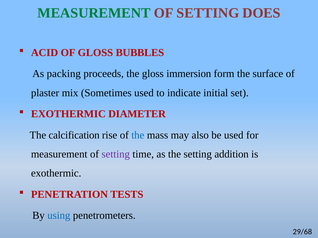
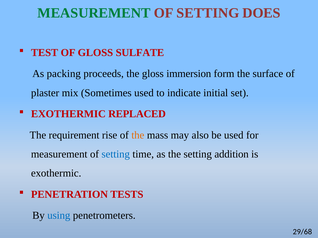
ACID: ACID -> TEST (45, 53)
BUBBLES: BUBBLES -> SULFATE (140, 53)
DIAMETER: DIAMETER -> REPLACED (137, 114)
calcification: calcification -> requirement (74, 135)
the colour: blue -> orange (138, 135)
setting colour: purple -> blue (116, 154)
